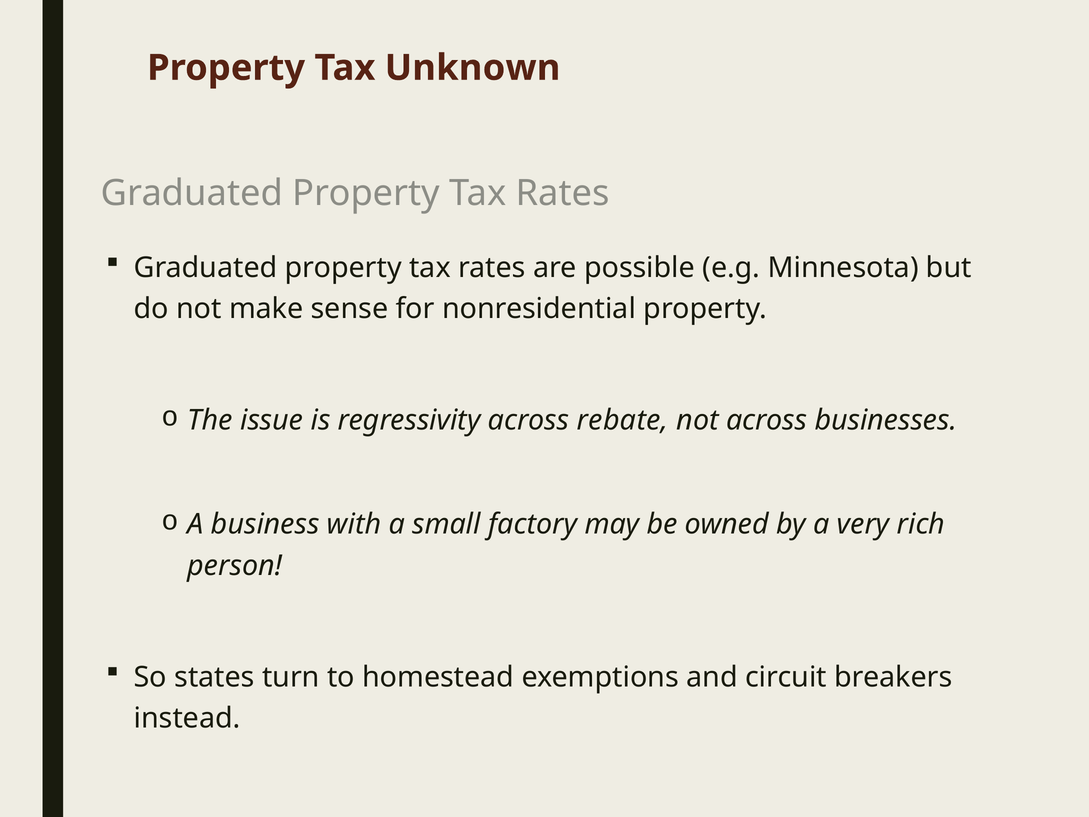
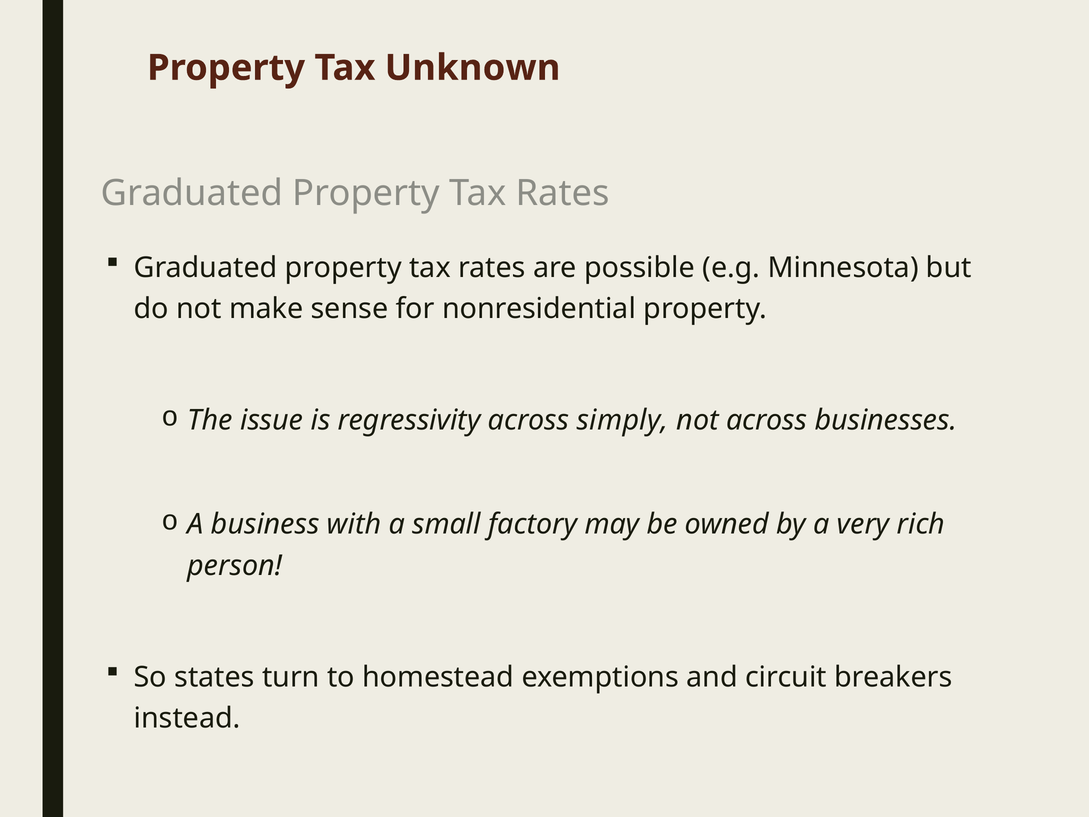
rebate: rebate -> simply (622, 420)
